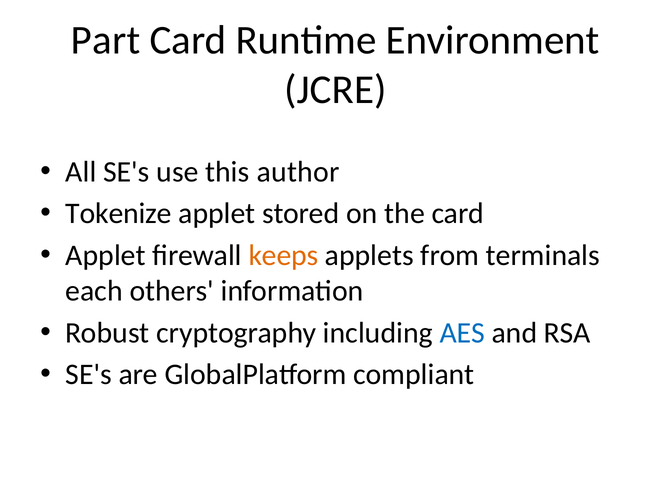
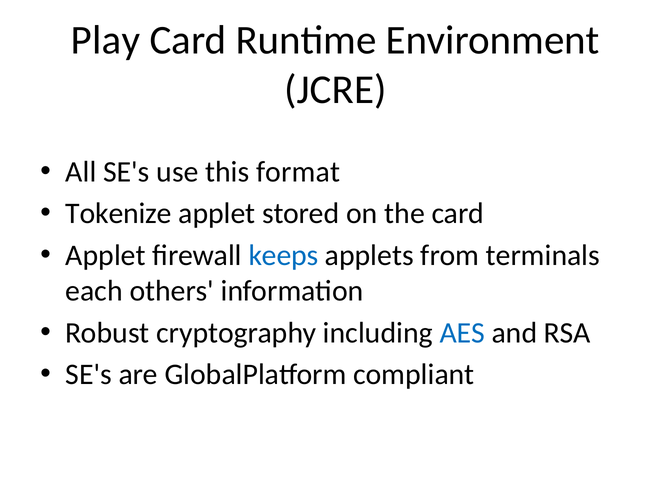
Part: Part -> Play (106, 40)
author: author -> format (298, 172)
keeps colour: orange -> blue (283, 255)
